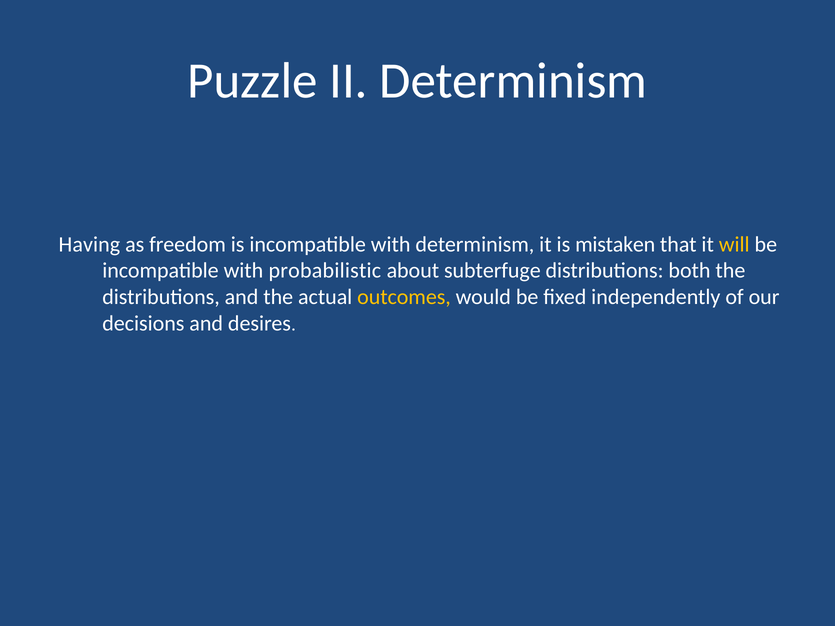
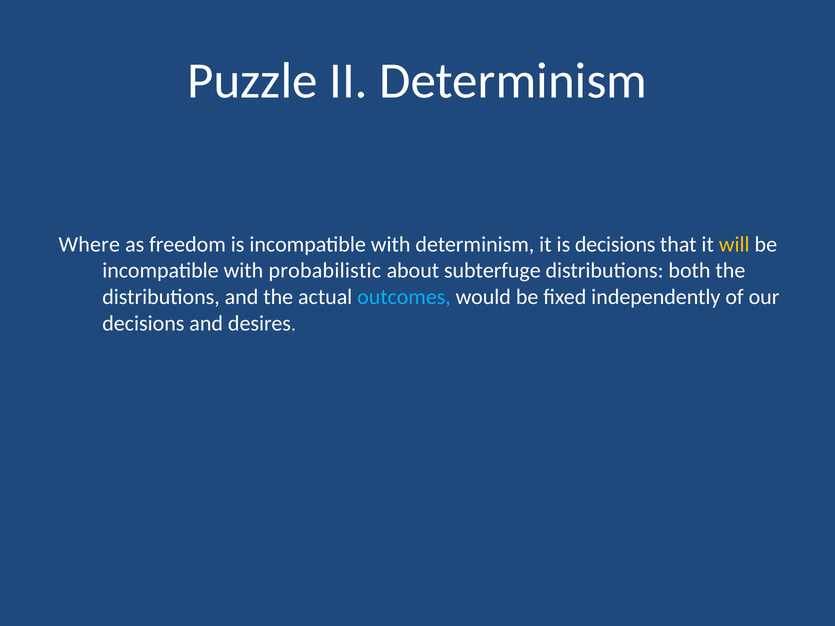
Having: Having -> Where (89, 244)
is mistaken: mistaken -> decisions (615, 244)
outcomes colour: yellow -> light blue (404, 297)
